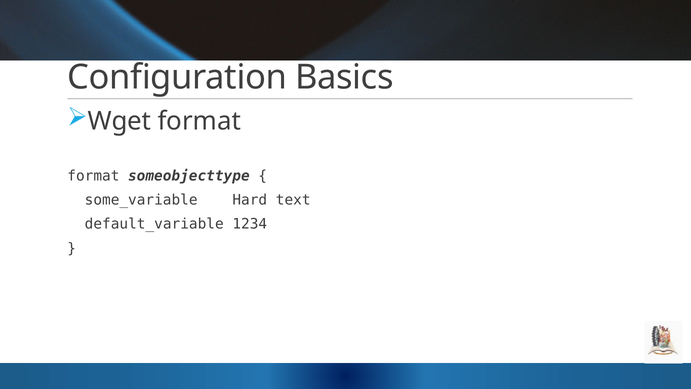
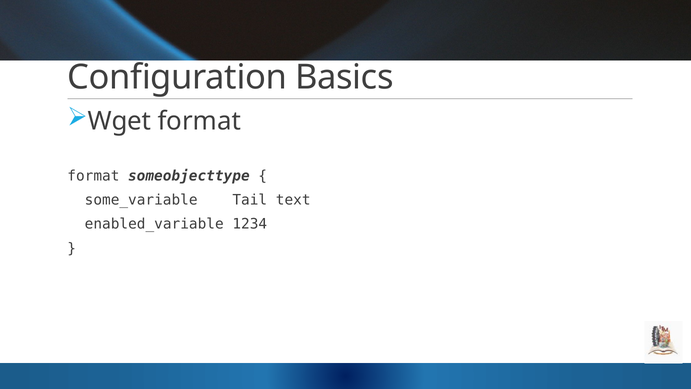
Hard: Hard -> Tail (250, 200)
default_variable: default_variable -> enabled_variable (154, 224)
